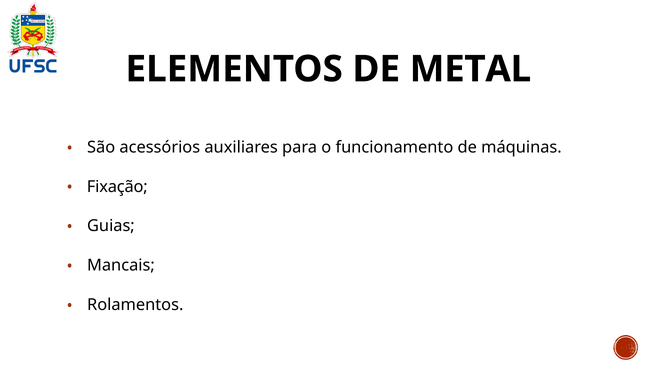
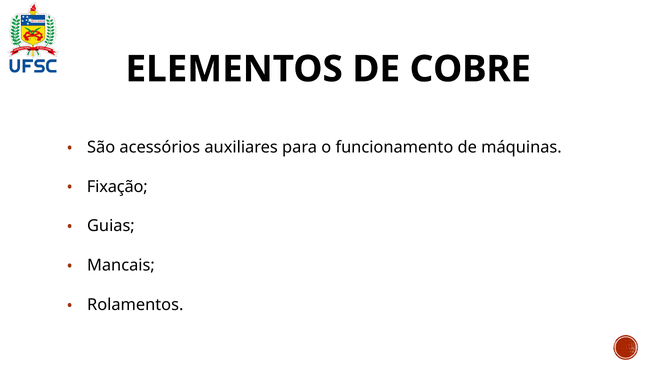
METAL: METAL -> COBRE (470, 69)
